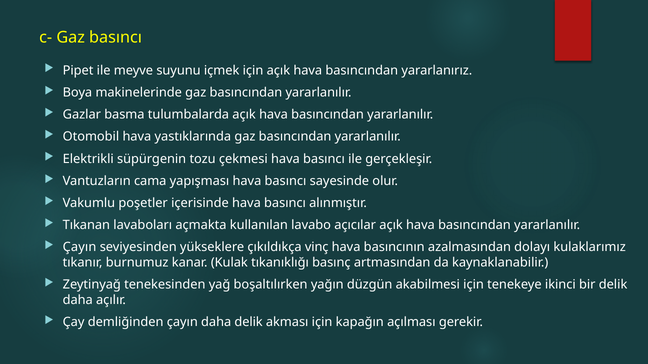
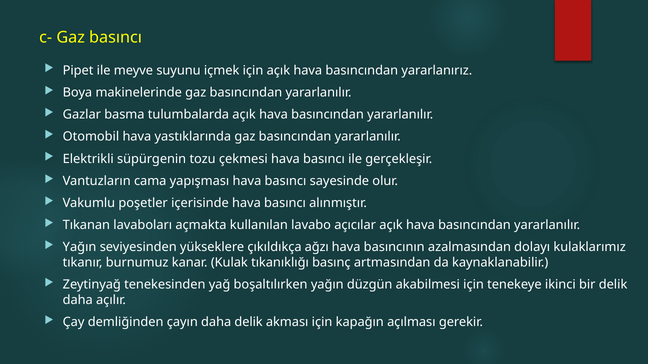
Çayın: Çayın -> Yağın (80, 248)
vinç: vinç -> ağzı (317, 248)
